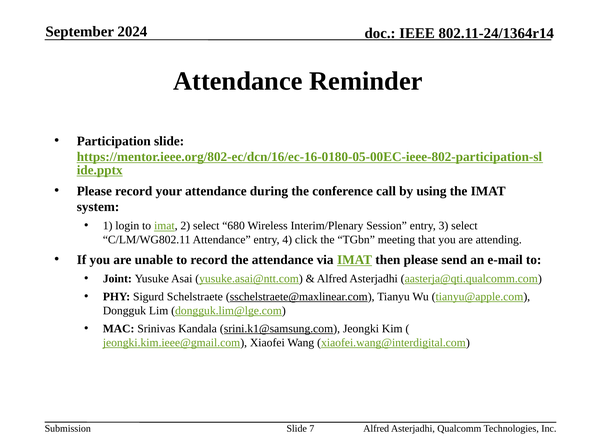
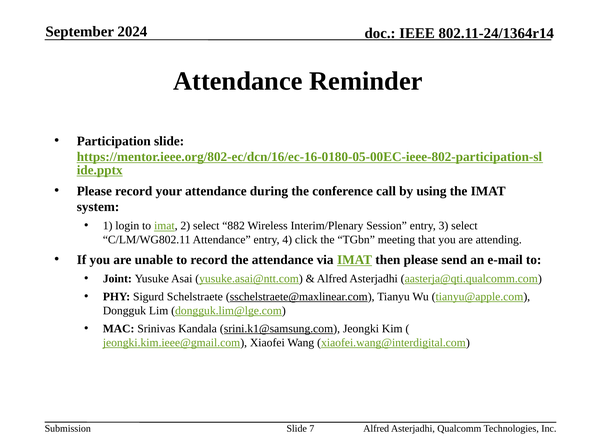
680: 680 -> 882 (234, 226)
